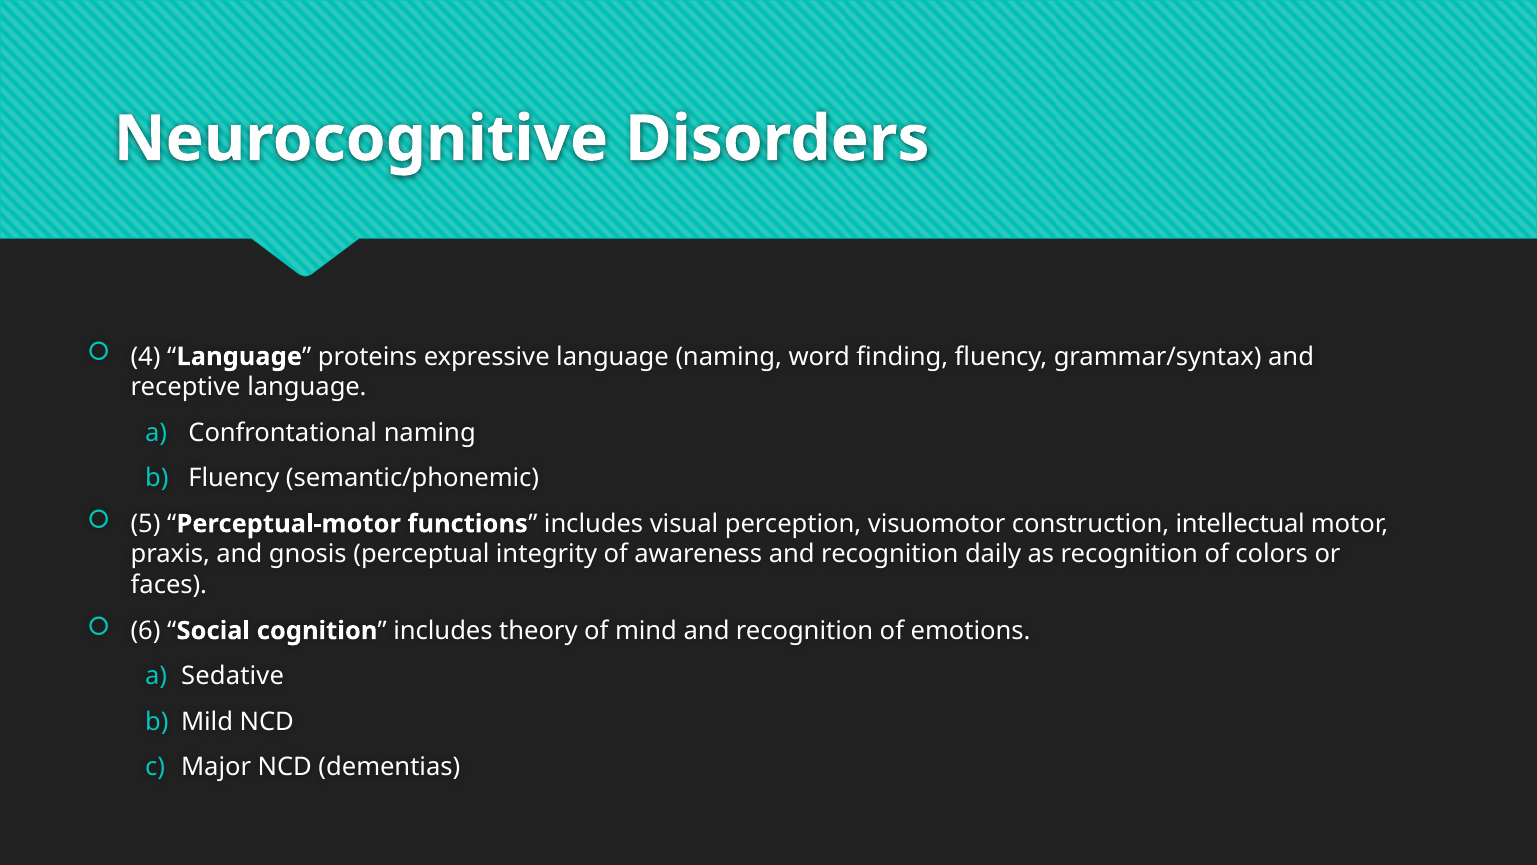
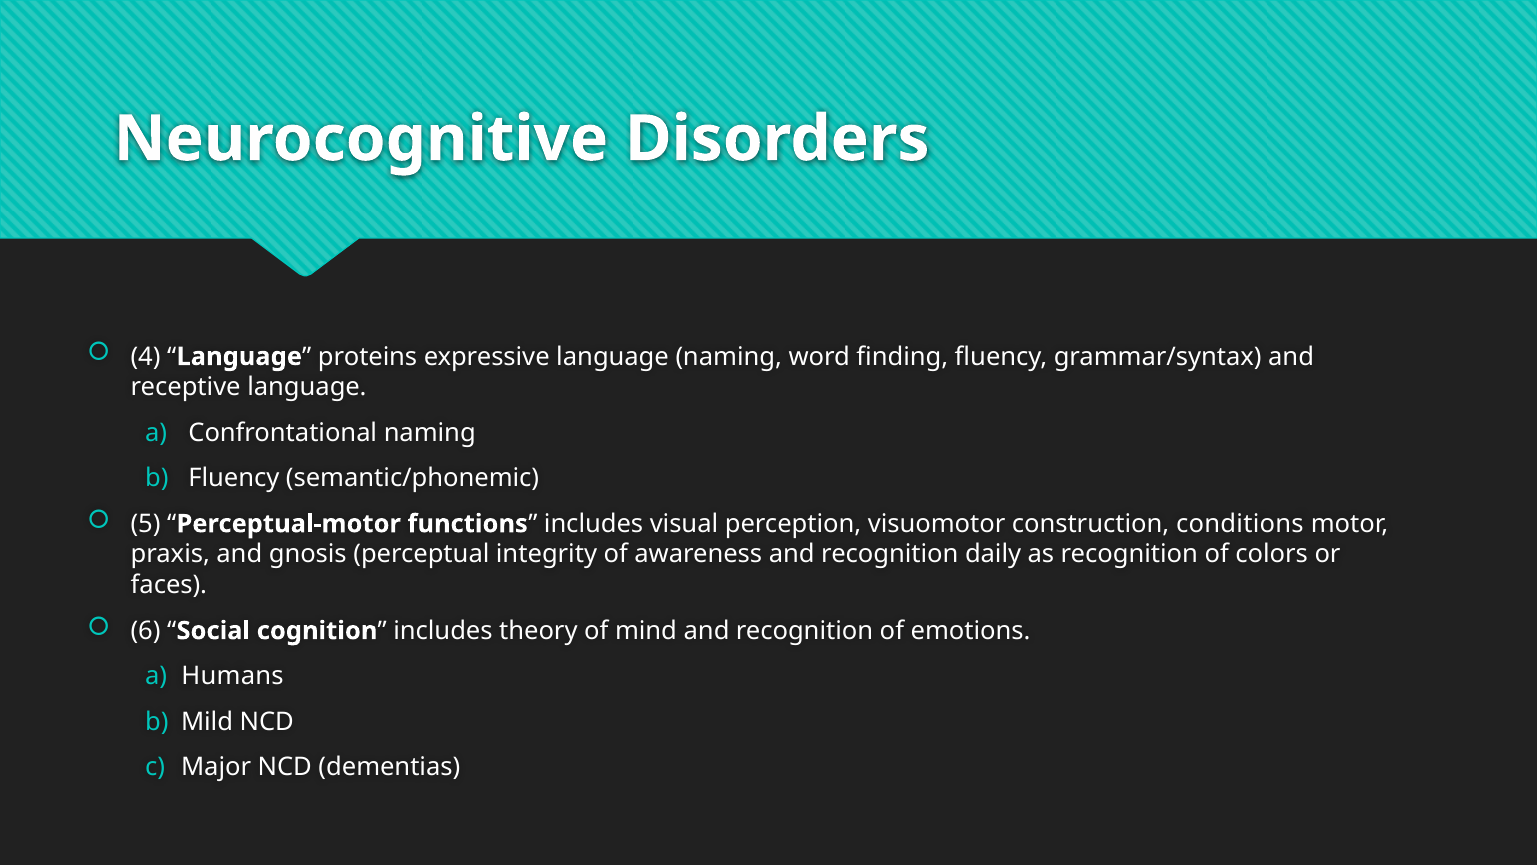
intellectual: intellectual -> conditions (1240, 524)
Sedative: Sedative -> Humans (233, 676)
